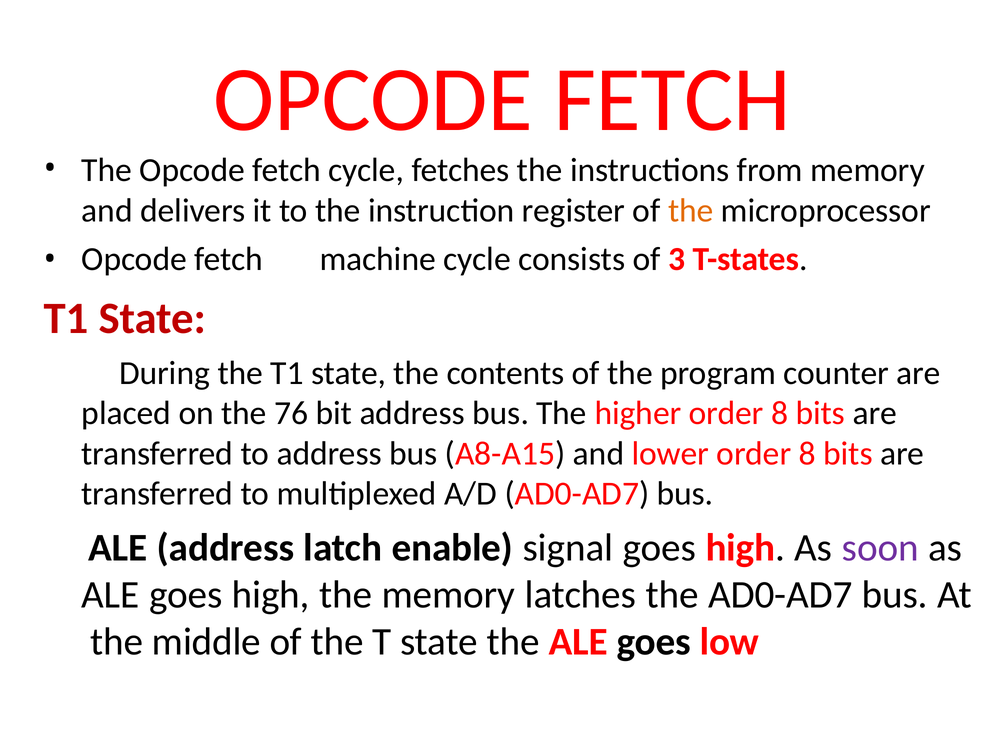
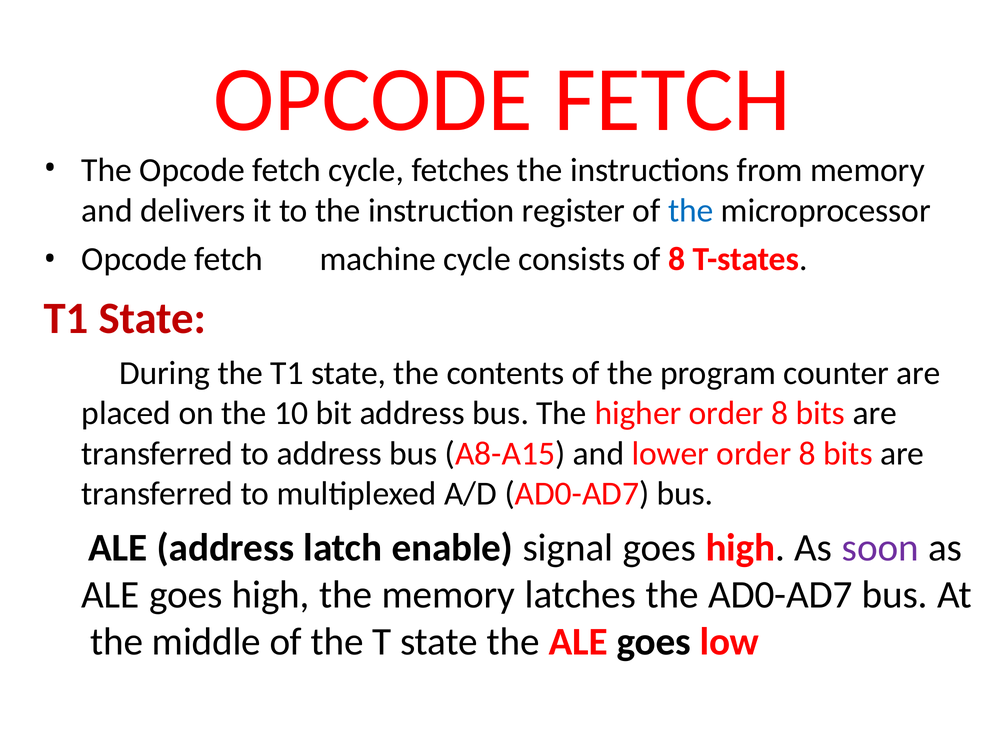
the colour: orange -> blue (691, 211)
of 3: 3 -> 8 (677, 259)
76: 76 -> 10 (291, 413)
